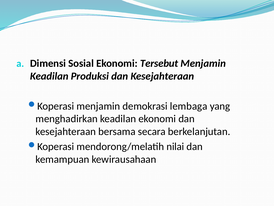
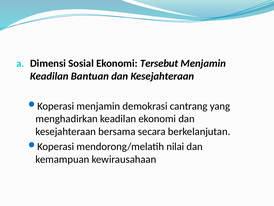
Produksi: Produksi -> Bantuan (90, 76)
lembaga: lembaga -> cantrang (189, 106)
